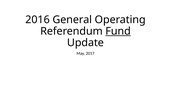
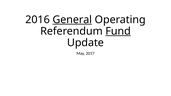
General underline: none -> present (72, 20)
